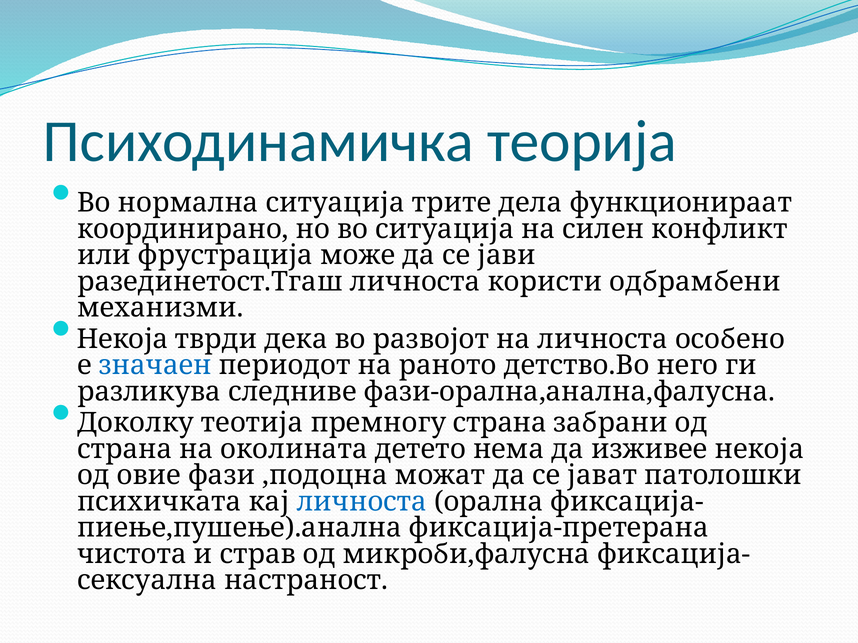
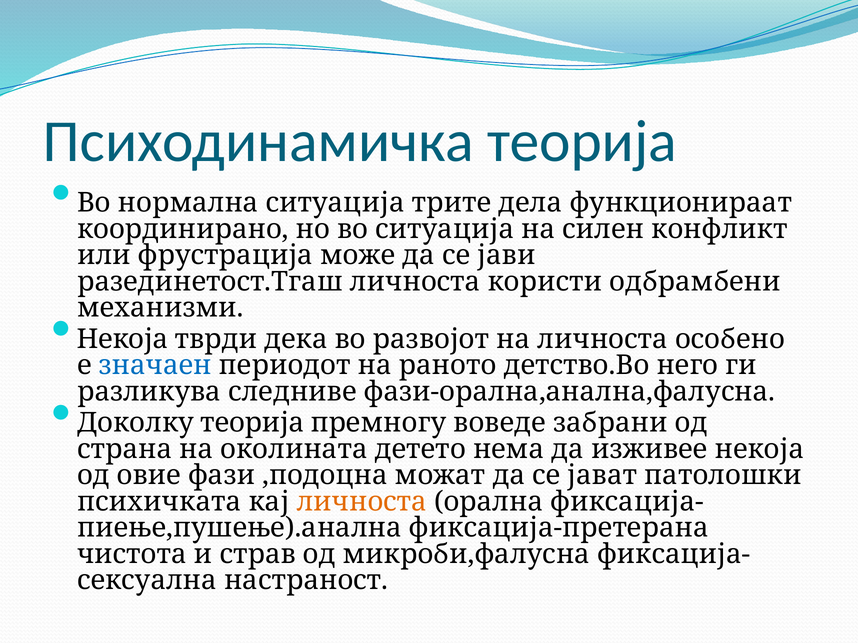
Доколку теотија: теотија -> теорија (252, 423)
премногу страна: страна -> воведе (500, 423)
личноста colour: blue -> orange (362, 502)
